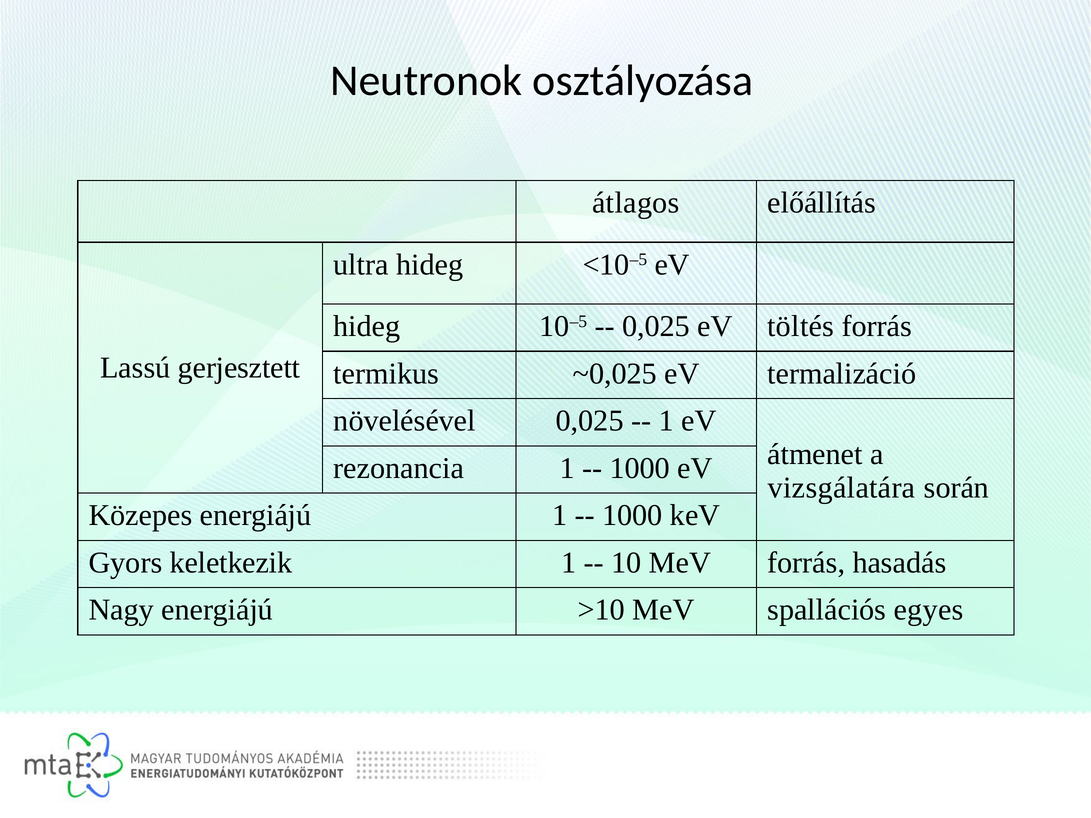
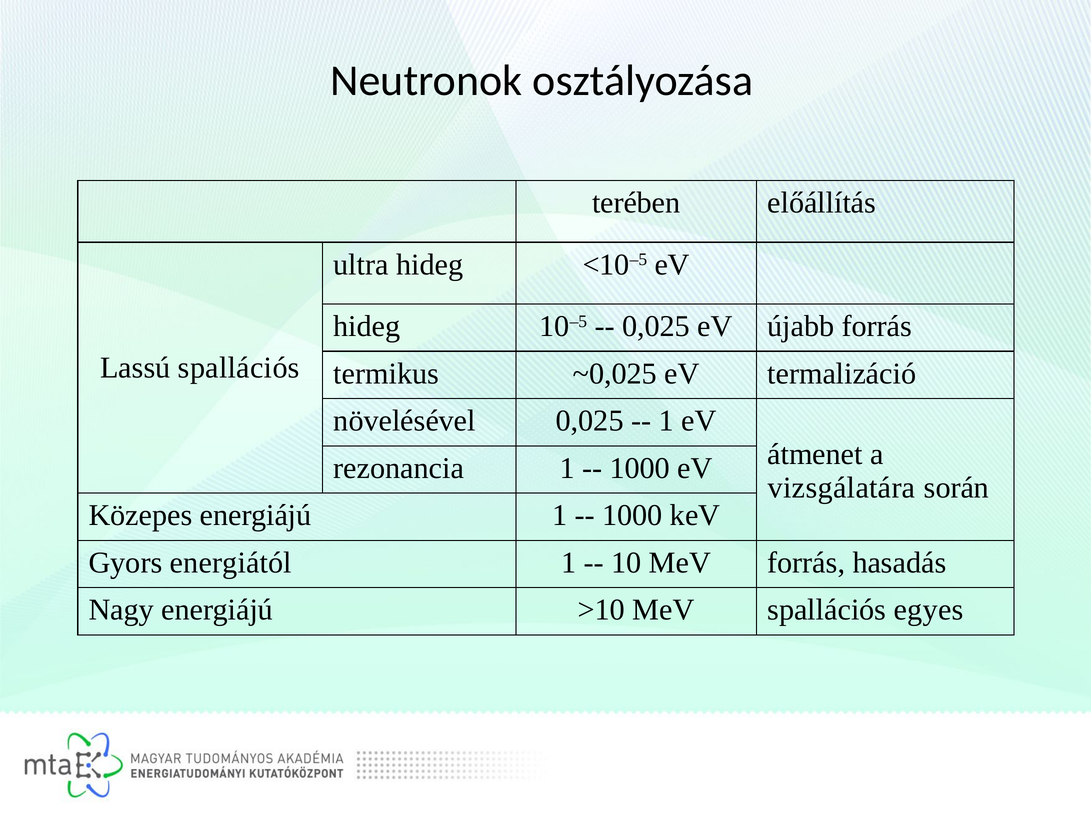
átlagos: átlagos -> terében (636, 203)
töltés: töltés -> újabb (801, 326)
Lassú gerjesztett: gerjesztett -> spallációs (239, 368)
keletkezik: keletkezik -> energiától (231, 563)
